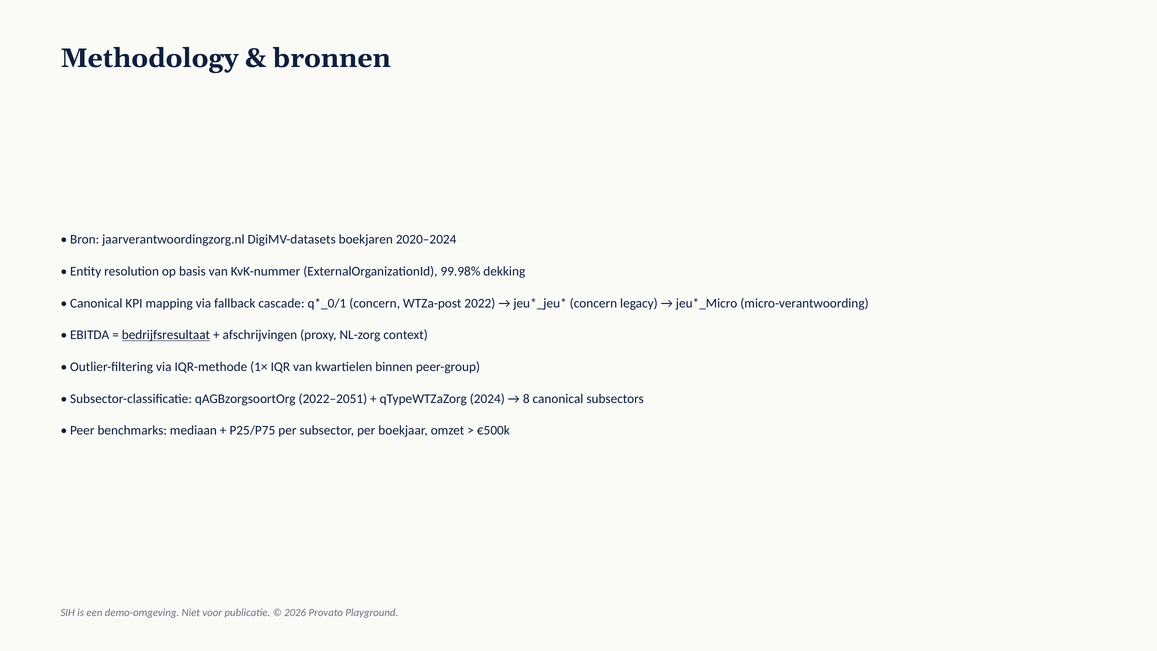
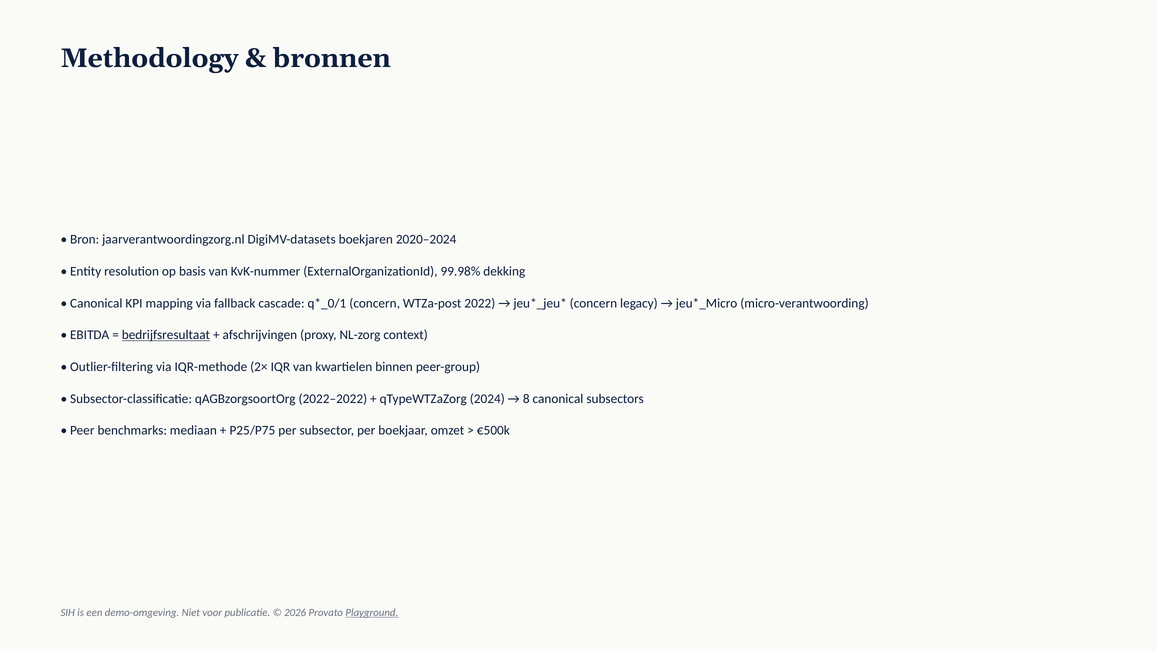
1×: 1× -> 2× (259, 367)
2022–2051: 2022–2051 -> 2022–2022 (333, 399)
Playground underline: none -> present (372, 612)
